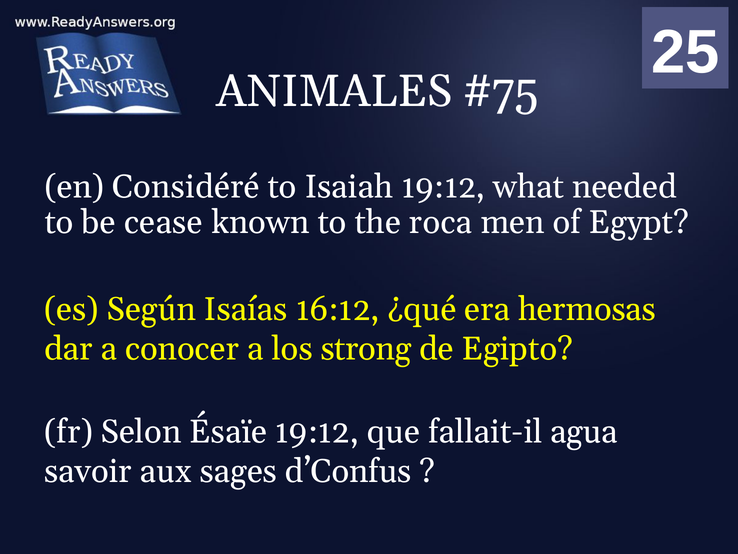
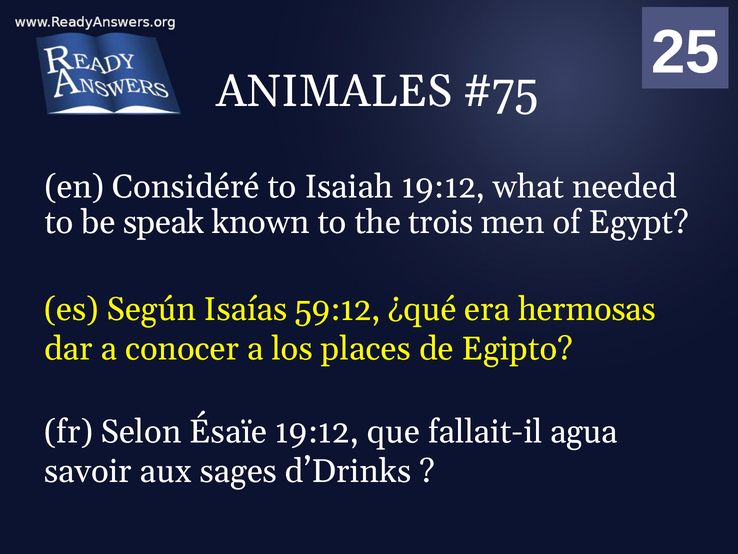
cease: cease -> speak (164, 222)
roca: roca -> trois (441, 222)
16:12: 16:12 -> 59:12 (338, 309)
strong: strong -> places (366, 348)
d’Confus: d’Confus -> d’Drinks (348, 471)
